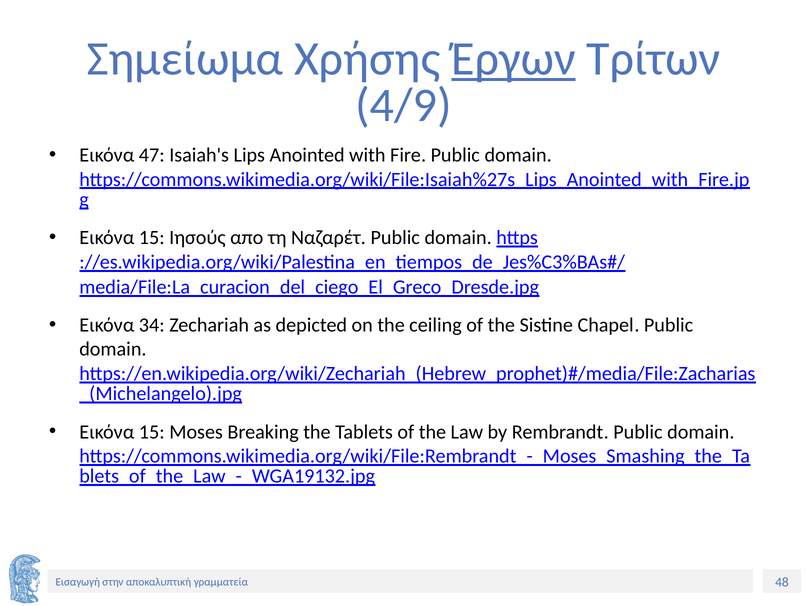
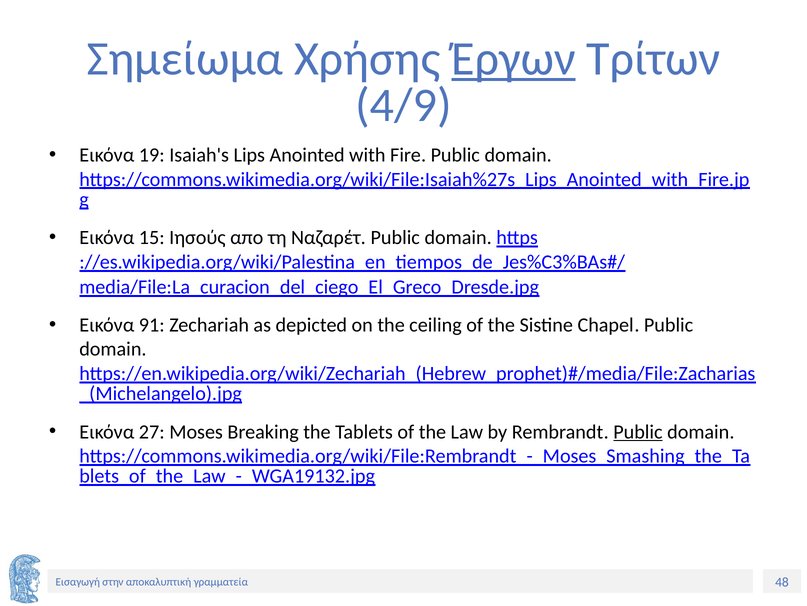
47: 47 -> 19 (152, 155)
34: 34 -> 91 (152, 325)
15: 15 -> 27 (152, 431)
Public underline: none -> present (638, 431)
